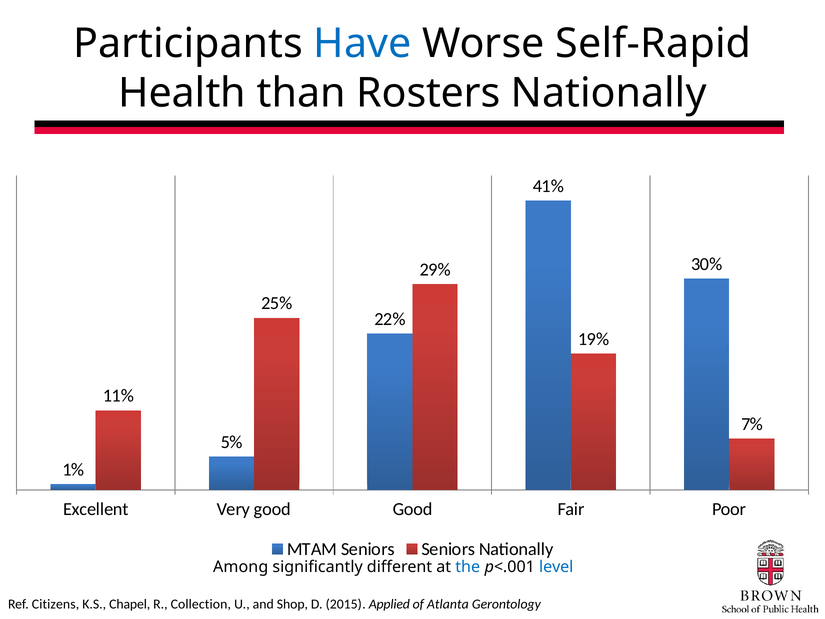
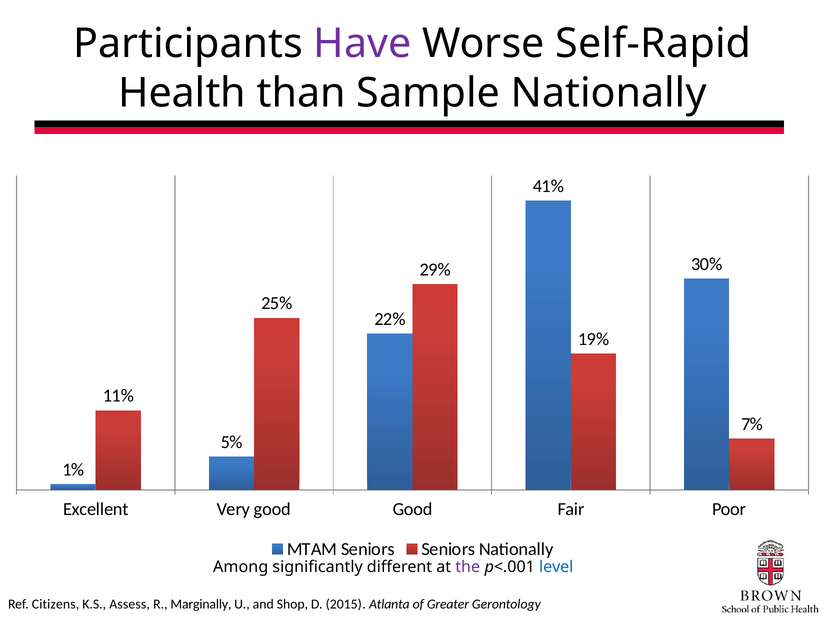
Have colour: blue -> purple (362, 43)
Rosters: Rosters -> Sample (428, 93)
the colour: blue -> purple (468, 567)
Chapel: Chapel -> Assess (130, 604)
Collection: Collection -> Marginally (201, 604)
Applied: Applied -> Atlanta (389, 604)
Atlanta: Atlanta -> Greater (448, 604)
